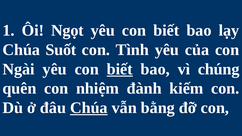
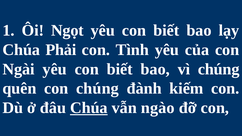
Suốt: Suốt -> Phải (61, 50)
biết underline: present -> none (120, 69)
con nhiệm: nhiệm -> chúng (97, 89)
bằng: bằng -> ngào (158, 108)
